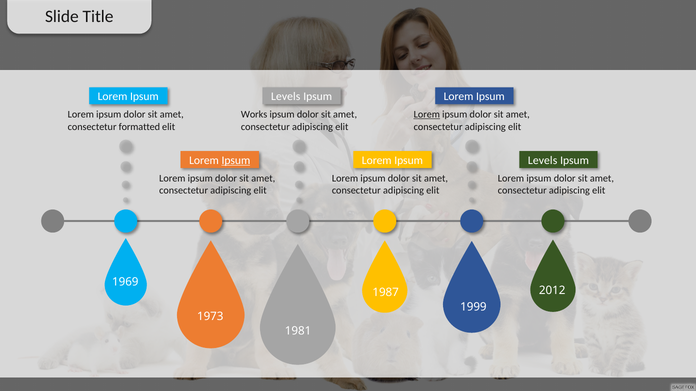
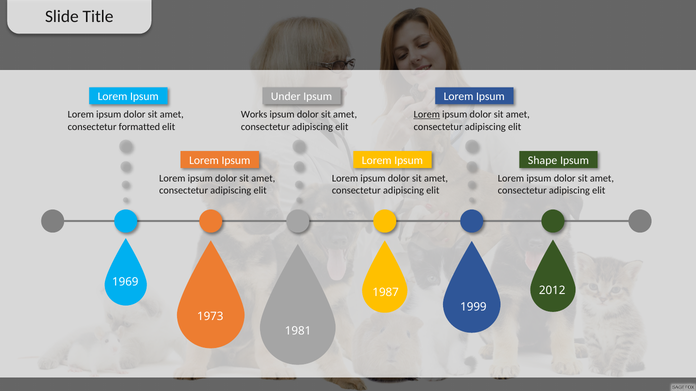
Levels: Levels -> Under (286, 97)
Ipsum underline: present -> none (236, 161)
Levels: Levels -> Shape (543, 161)
